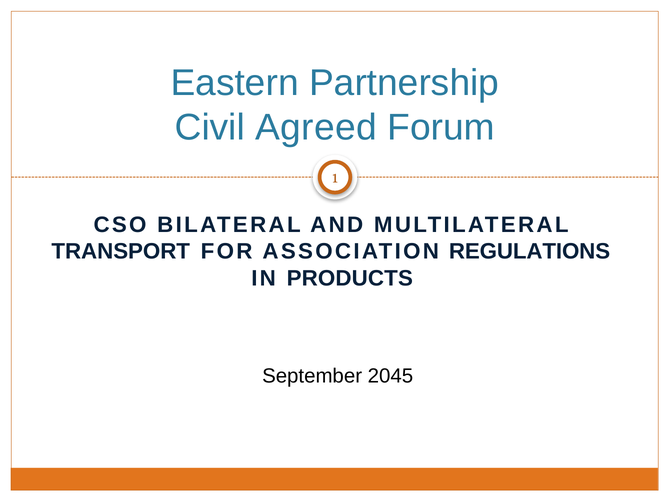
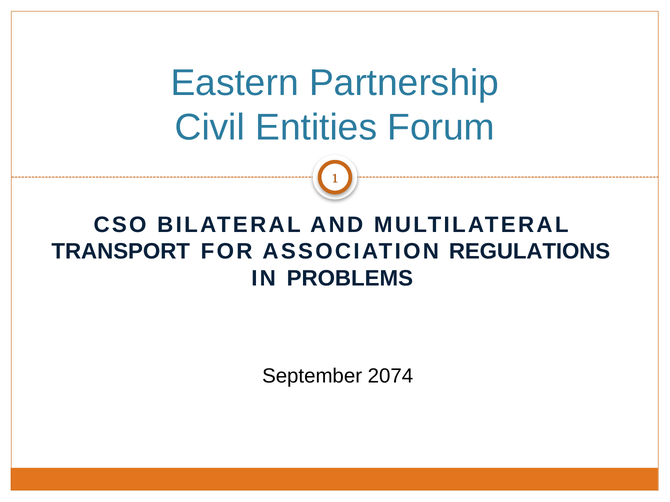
Agreed: Agreed -> Entities (316, 128)
PRODUCTS: PRODUCTS -> PROBLEMS (350, 279)
2045: 2045 -> 2074 (390, 377)
